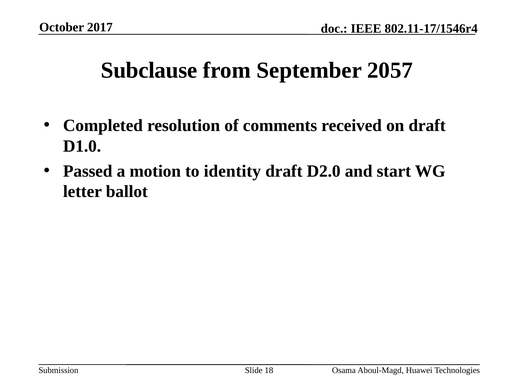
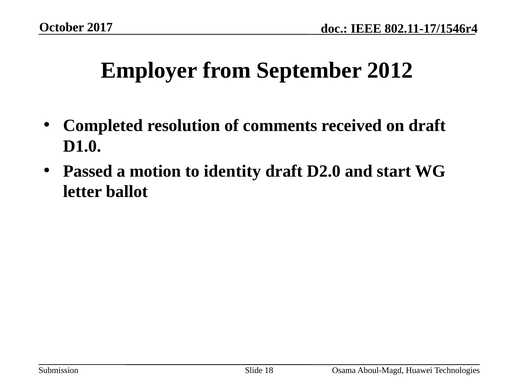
Subclause: Subclause -> Employer (149, 70)
2057: 2057 -> 2012 (390, 70)
